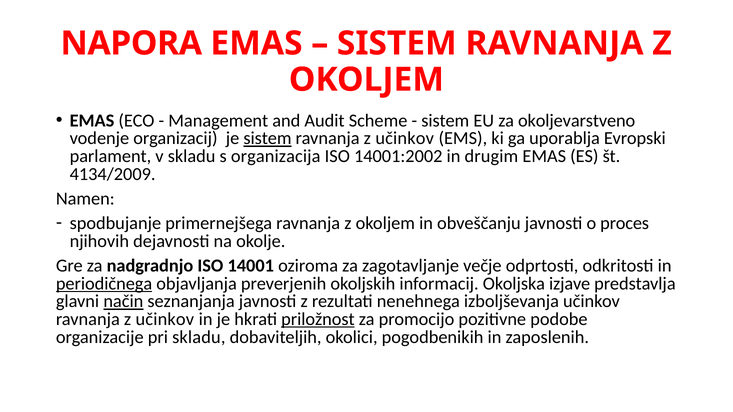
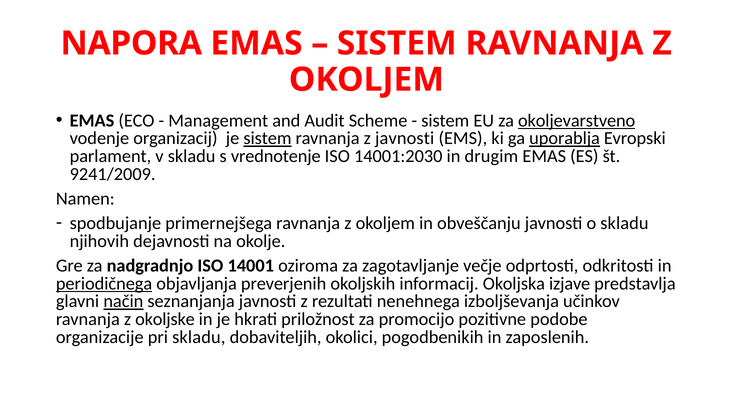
okoljevarstveno underline: none -> present (577, 121)
učinkov: učinkov -> javnosti (405, 139)
uporablja underline: none -> present (565, 139)
organizacija: organizacija -> vrednotenje (276, 156)
14001:2002: 14001:2002 -> 14001:2030 (398, 156)
4134/2009: 4134/2009 -> 9241/2009 (113, 174)
o proces: proces -> skladu (624, 223)
učinkov: učinkov -> okoljske (165, 319)
priložnost underline: present -> none (318, 319)
